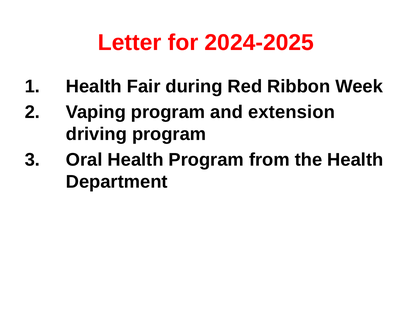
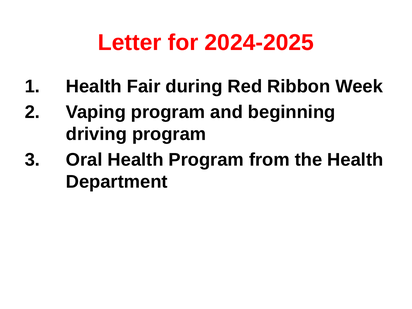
extension: extension -> beginning (292, 112)
